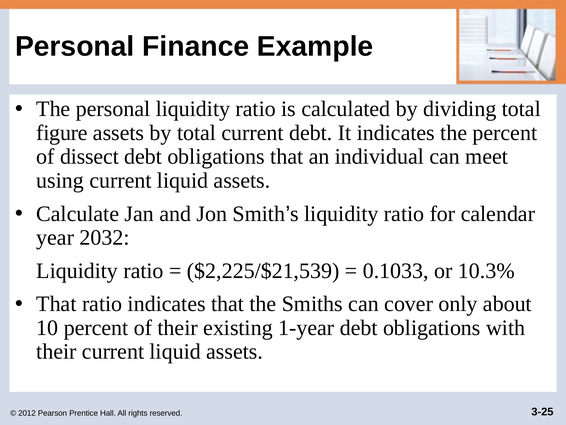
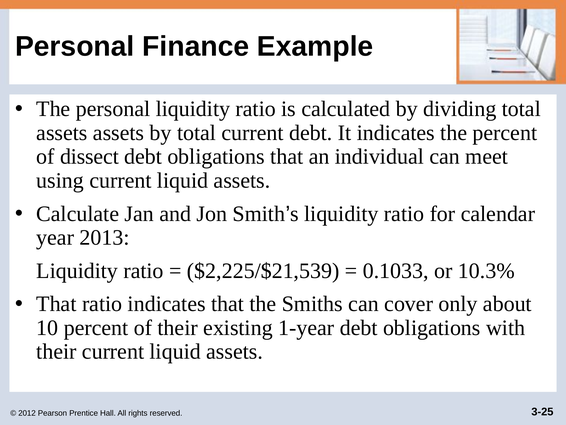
figure: figure -> assets (62, 133)
2032: 2032 -> 2013 (105, 237)
